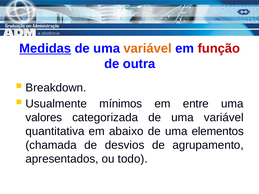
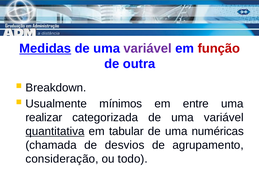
variável colour: orange -> purple (148, 48)
valores: valores -> realizar (44, 118)
quantitativa underline: none -> present (55, 132)
abaixo: abaixo -> tabular (126, 132)
elementos: elementos -> numéricas (218, 132)
apresentados: apresentados -> consideração (62, 159)
